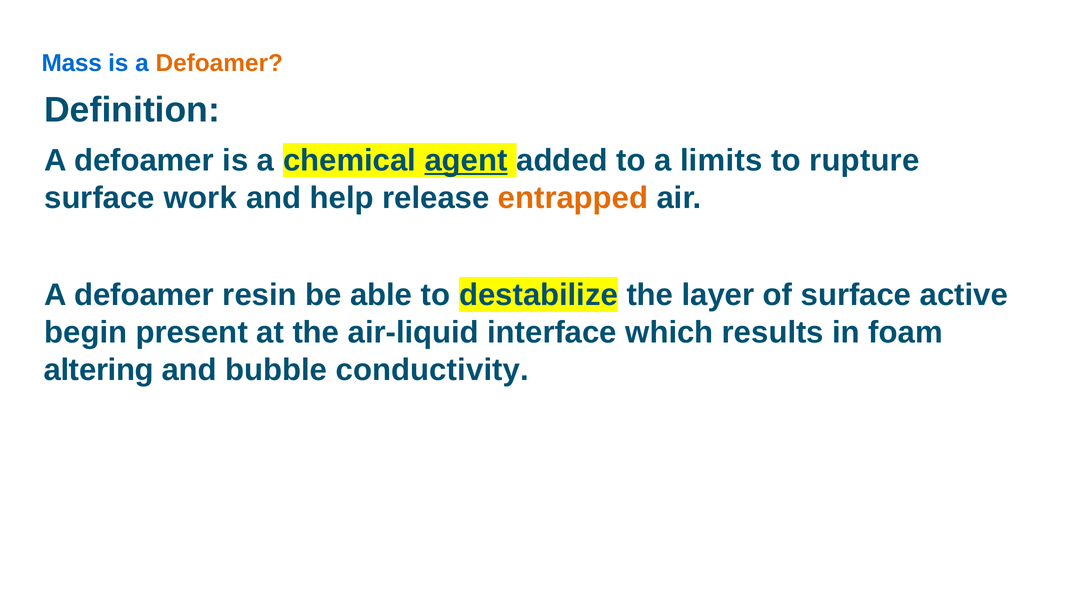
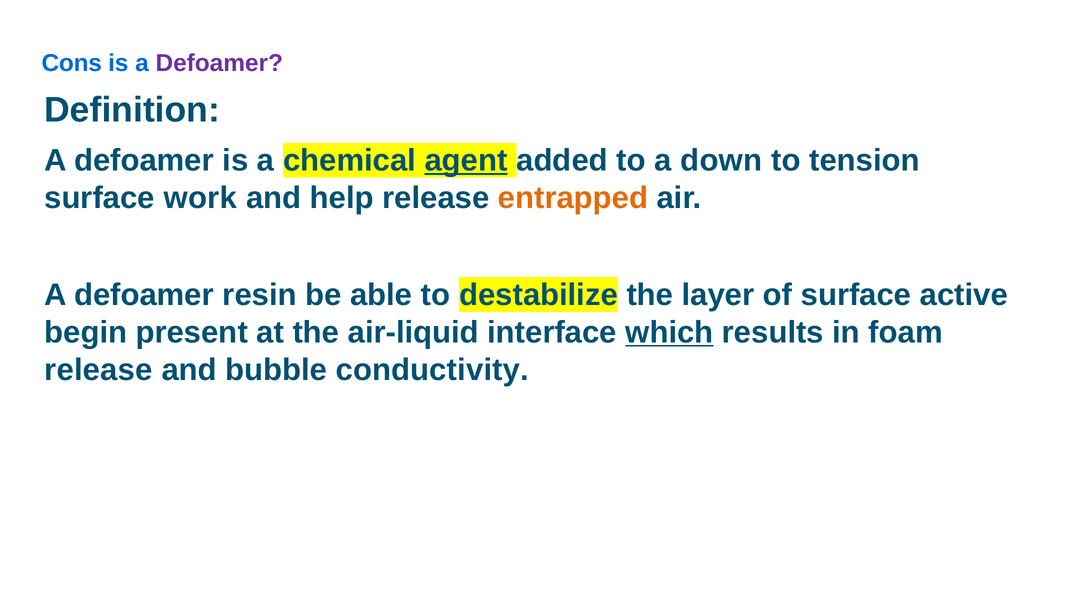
Mass: Mass -> Cons (72, 63)
Defoamer colour: orange -> purple (219, 63)
limits: limits -> down (721, 161)
rupture: rupture -> tension (865, 161)
which underline: none -> present (669, 332)
altering: altering -> release (99, 370)
